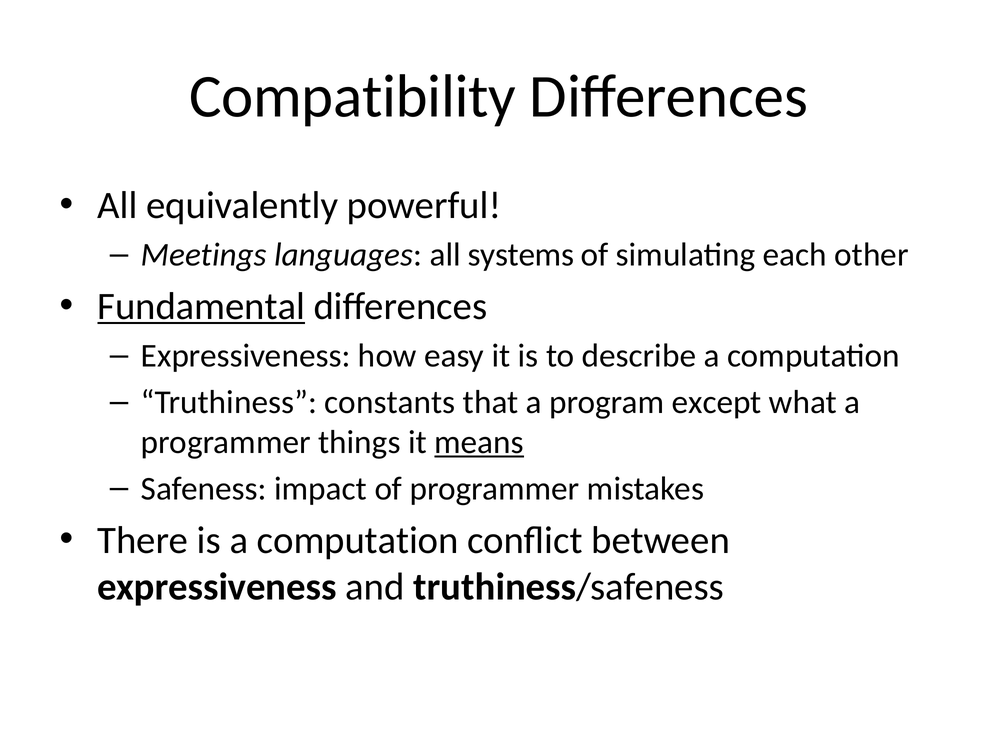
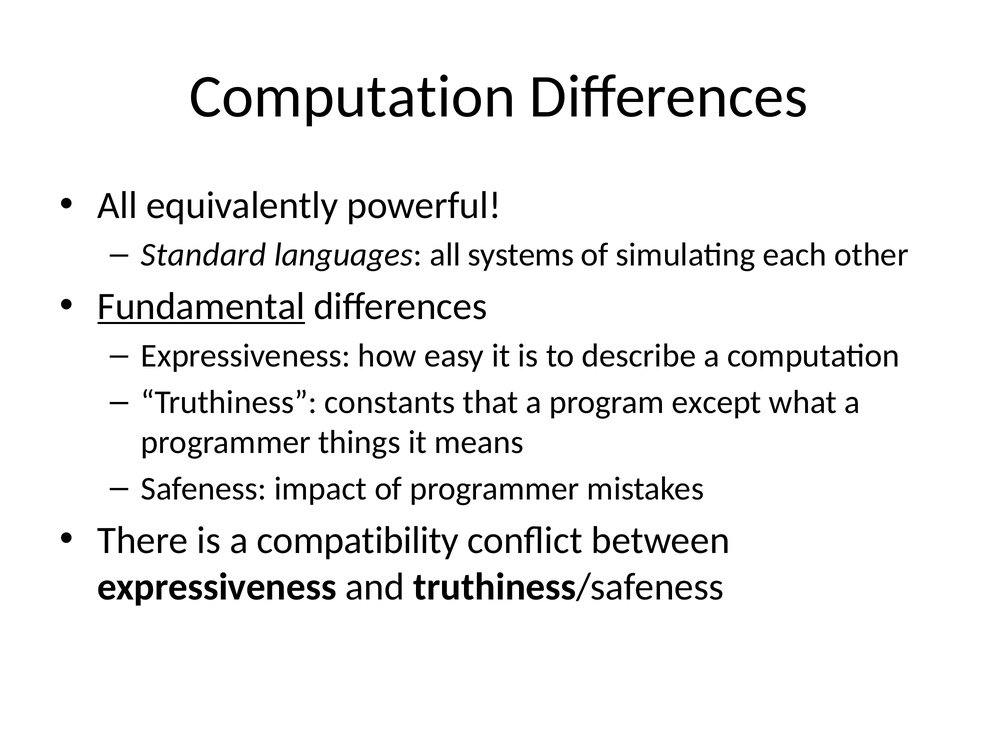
Compatibility: Compatibility -> Computation (352, 97)
Meetings: Meetings -> Standard (204, 255)
means underline: present -> none (479, 443)
is a computation: computation -> compatibility (358, 541)
